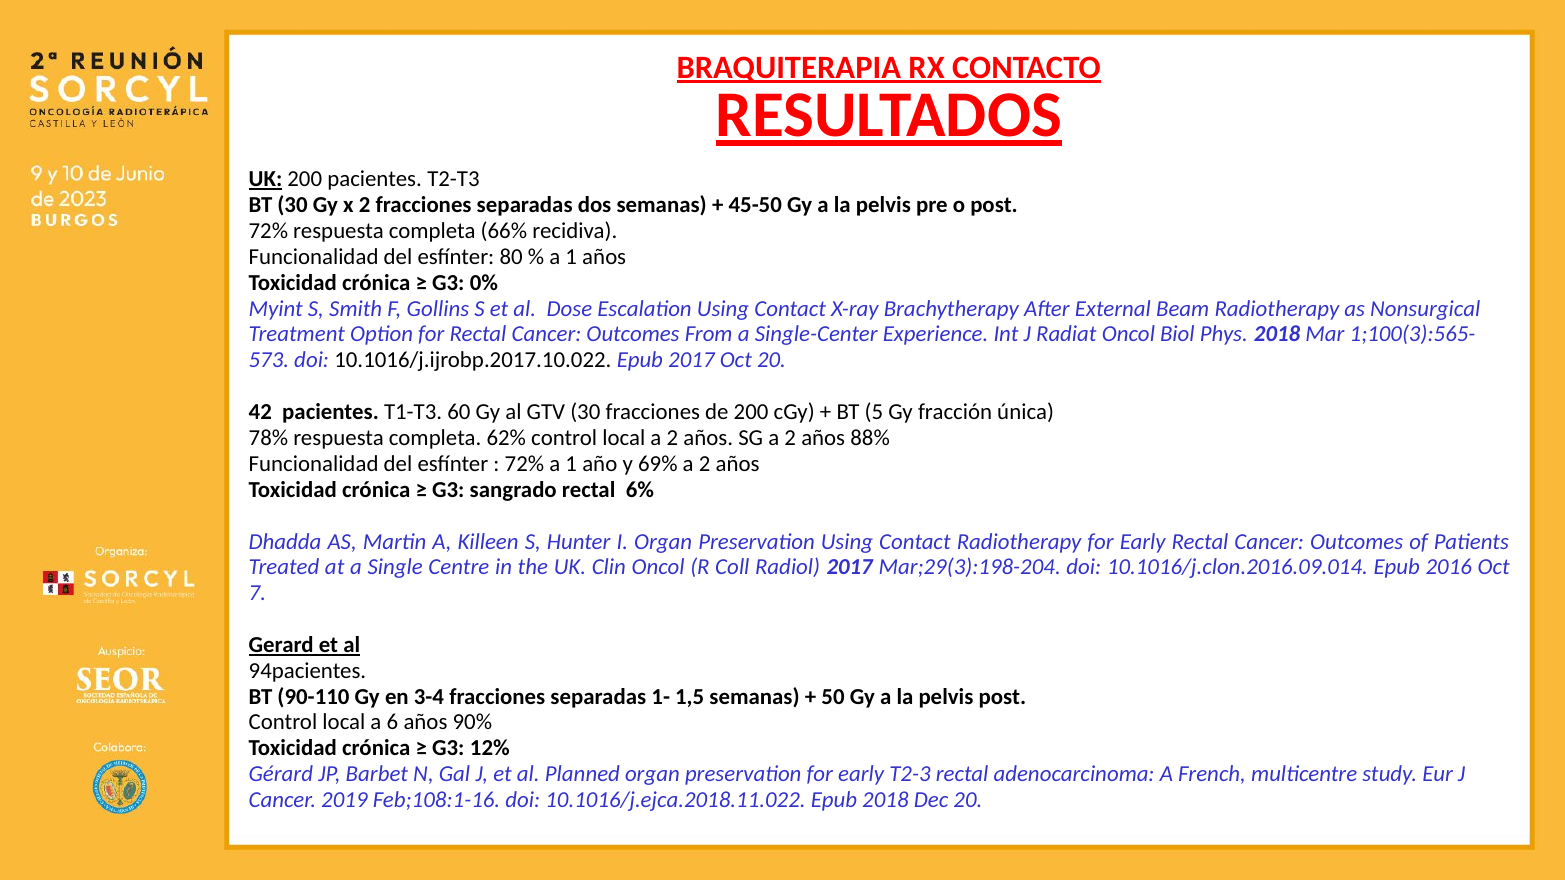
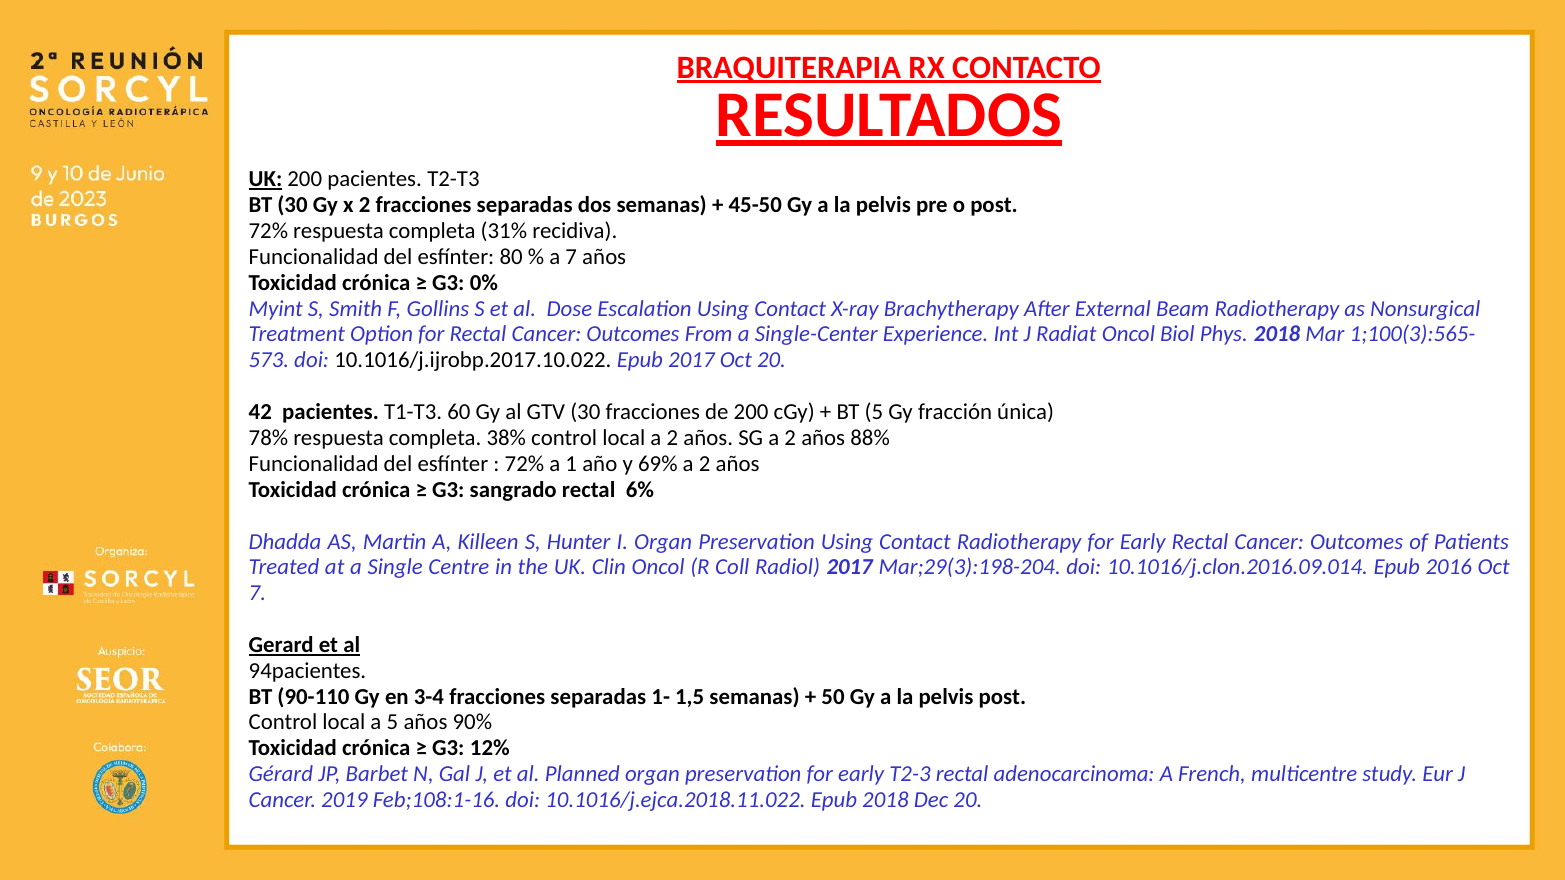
66%: 66% -> 31% (504, 231)
1: 1 -> 7 (571, 257)
62%: 62% -> 38% (506, 438)
a 6: 6 -> 5 (392, 723)
